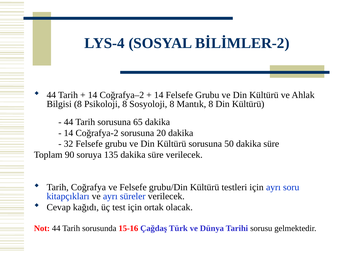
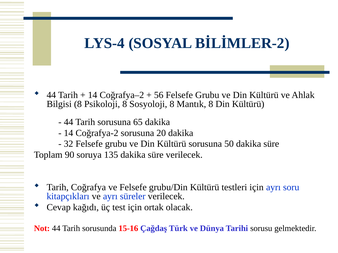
14: 14 -> 56 (159, 95)
